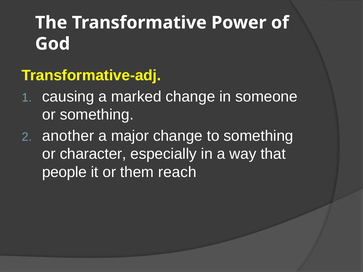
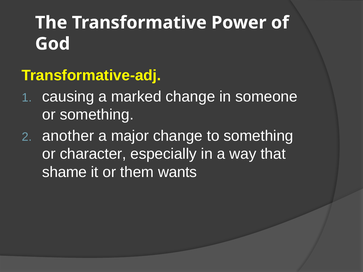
people: people -> shame (64, 172)
reach: reach -> wants (177, 172)
